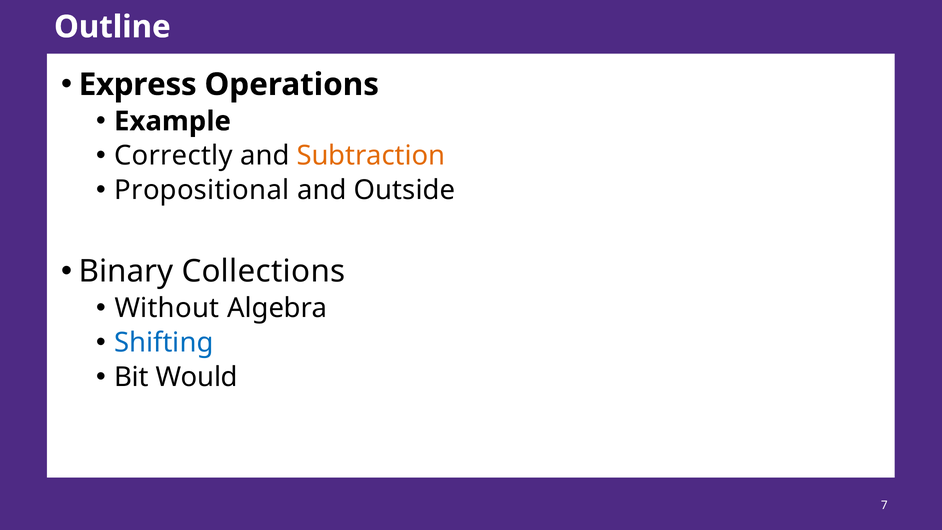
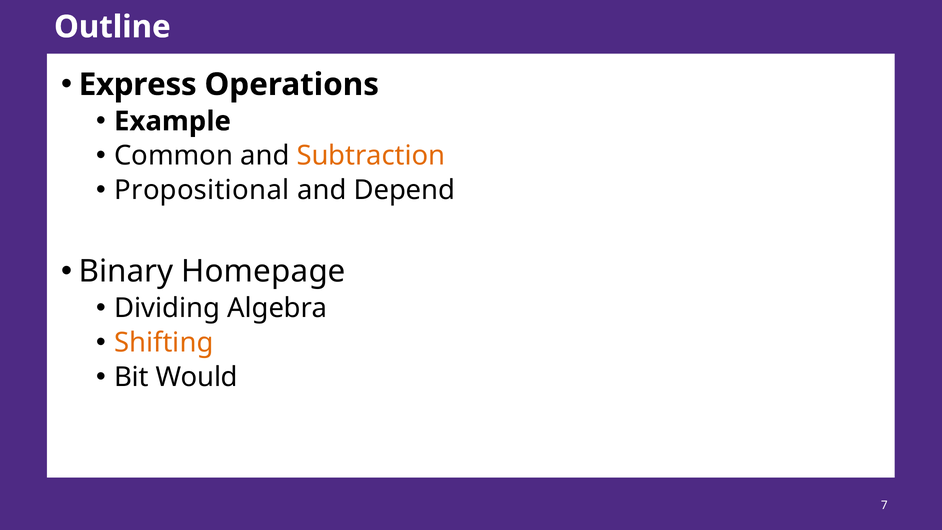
Correctly: Correctly -> Common (174, 156)
Outside: Outside -> Depend (404, 190)
Collections: Collections -> Homepage (264, 271)
Without: Without -> Dividing (167, 308)
Shifting colour: blue -> orange (164, 342)
